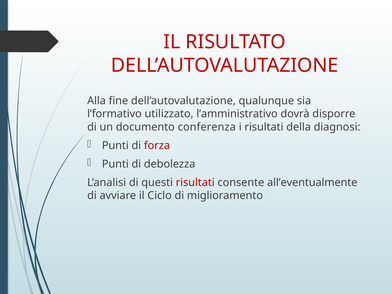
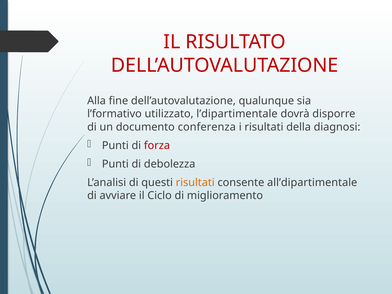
l’amministrativo: l’amministrativo -> l’dipartimentale (237, 114)
risultati colour: red -> orange (195, 183)
all’eventualmente: all’eventualmente -> all’dipartimentale (312, 183)
